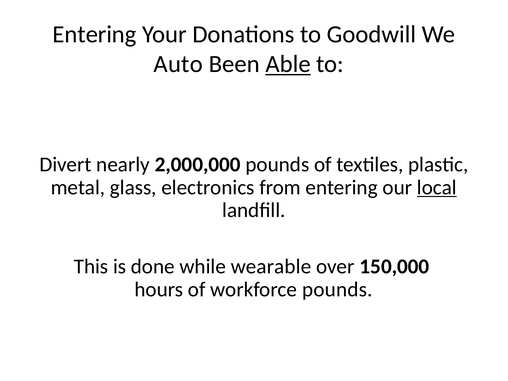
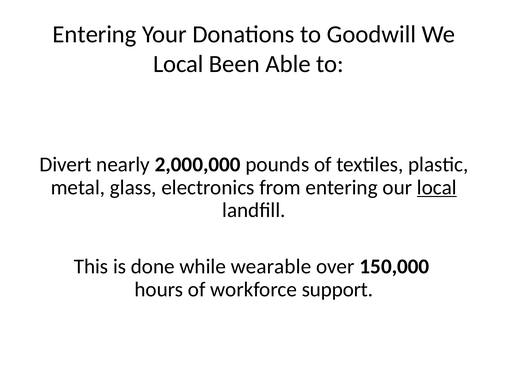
Auto: Auto -> Local (178, 64)
Able underline: present -> none (288, 64)
workforce pounds: pounds -> support (337, 289)
